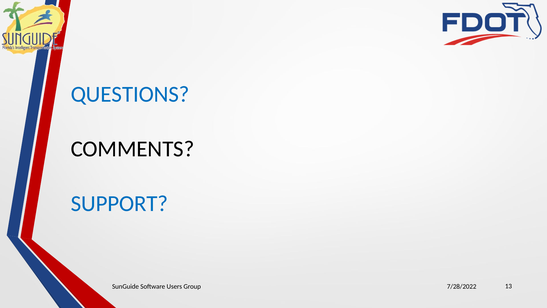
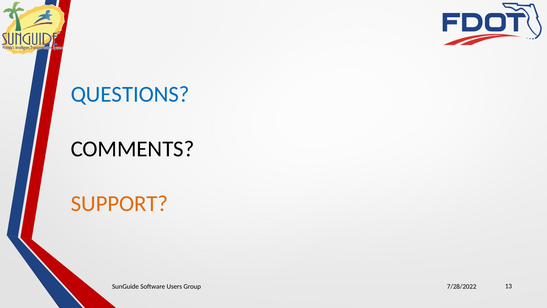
SUPPORT colour: blue -> orange (119, 204)
